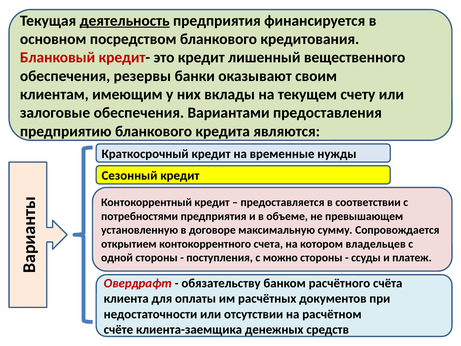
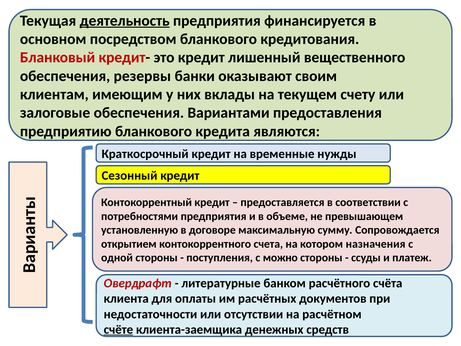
владельцев: владельцев -> назначения (376, 244)
обязательству: обязательству -> литературные (221, 283)
счёте underline: none -> present (118, 329)
